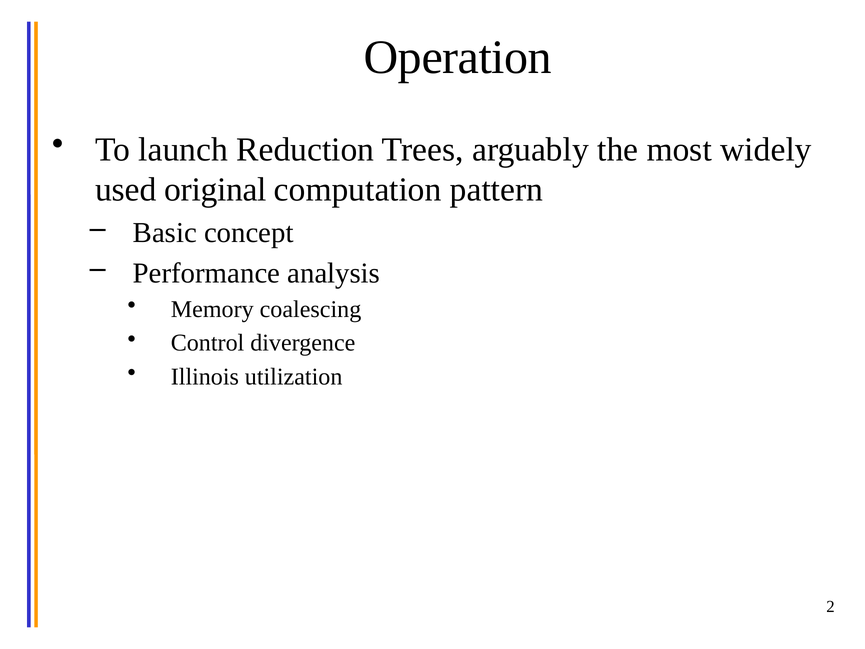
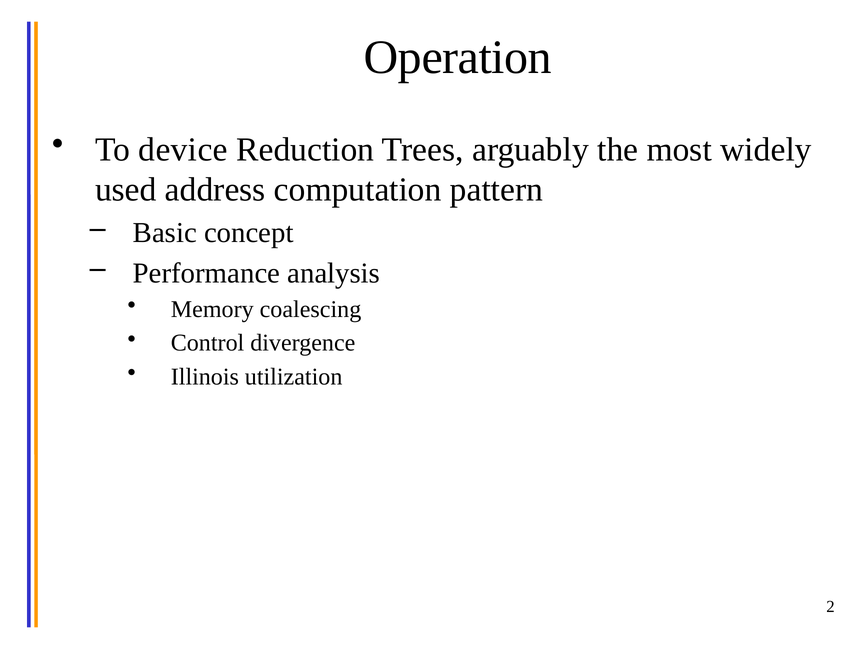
launch: launch -> device (183, 149)
original: original -> address (215, 190)
